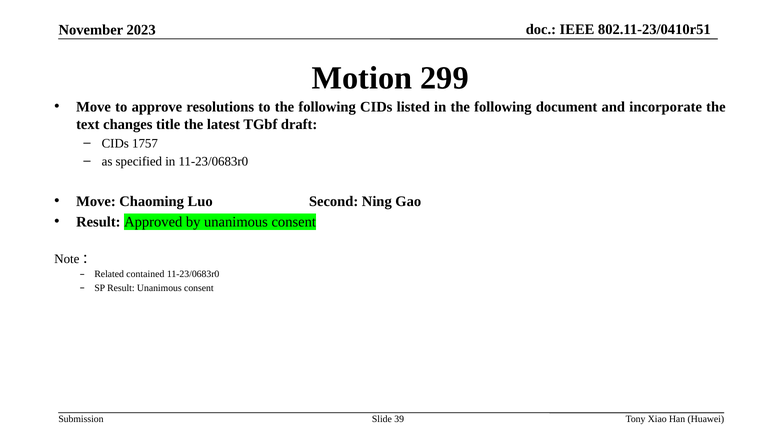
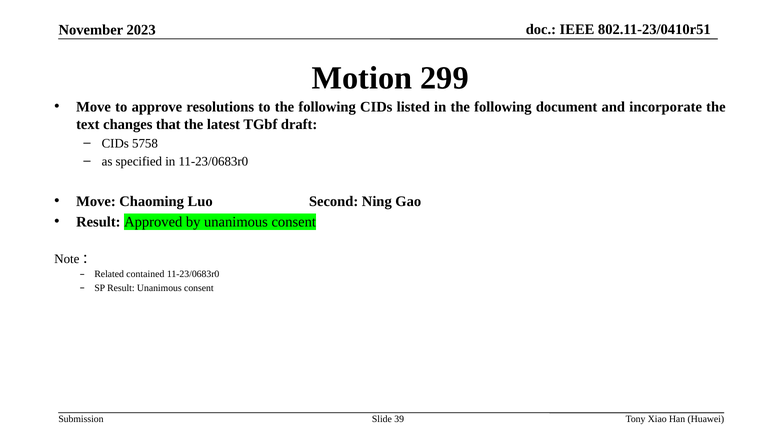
title: title -> that (168, 124)
1757: 1757 -> 5758 (145, 143)
